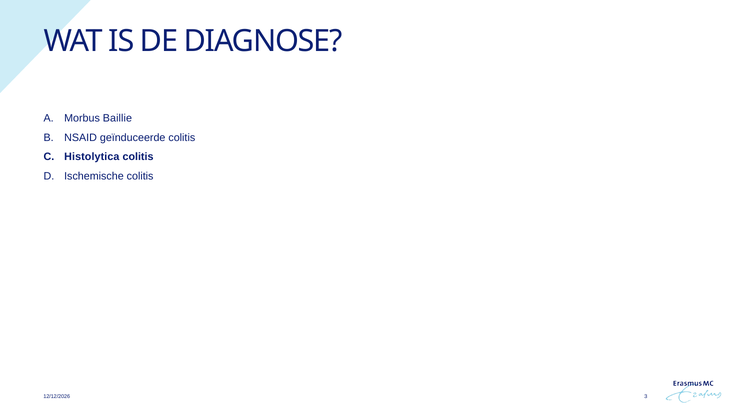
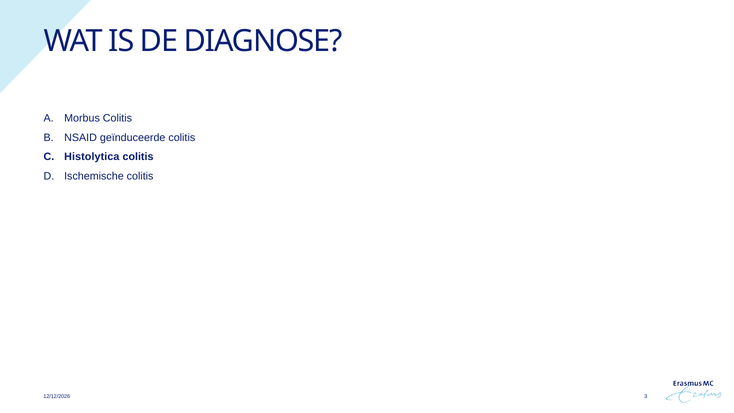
Morbus Baillie: Baillie -> Colitis (117, 118)
